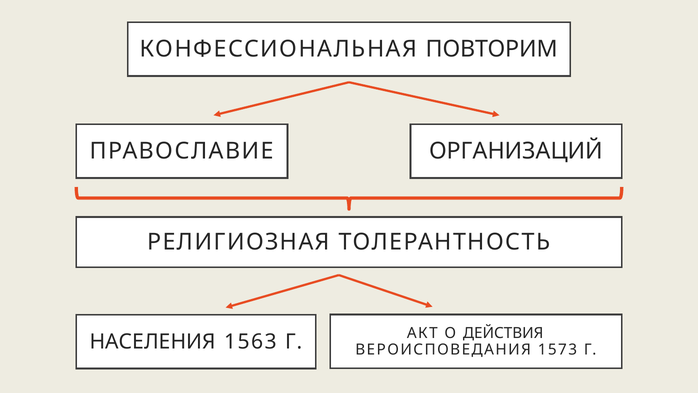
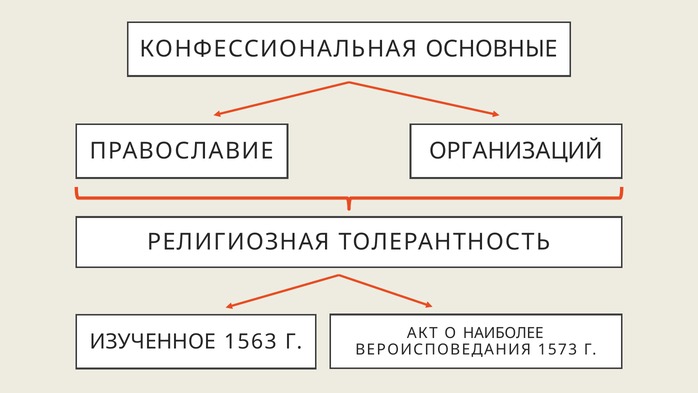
ПОВТОРИМ: ПОВТОРИМ -> ОСНОВНЫЕ (492, 49)
НАСЕЛЕНИЯ: НАСЕЛЕНИЯ -> ИЗУЧЕННОЕ (153, 341)
ДЕЙСТВИЯ: ДЕЙСТВИЯ -> НАИБОЛЕЕ (503, 333)
